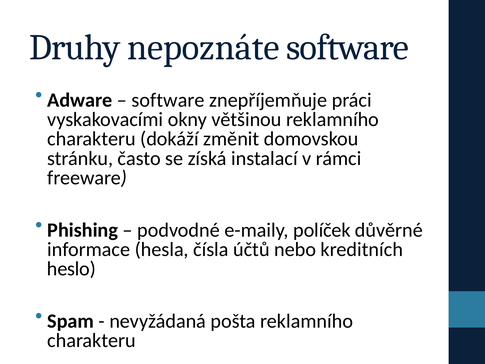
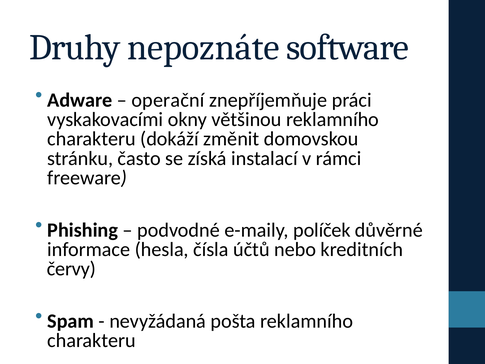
software: software -> operační (168, 100)
heslo: heslo -> červy (71, 269)
